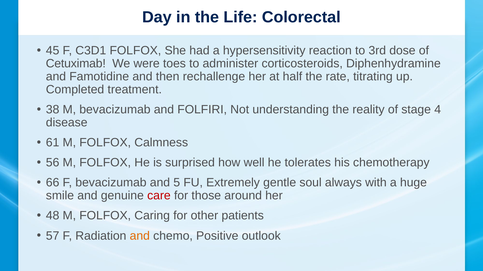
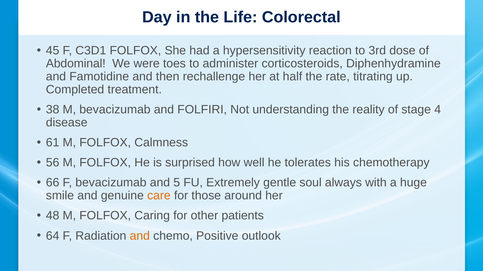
Cetuximab: Cetuximab -> Abdominal (76, 64)
care colour: red -> orange (159, 196)
57: 57 -> 64 (53, 236)
